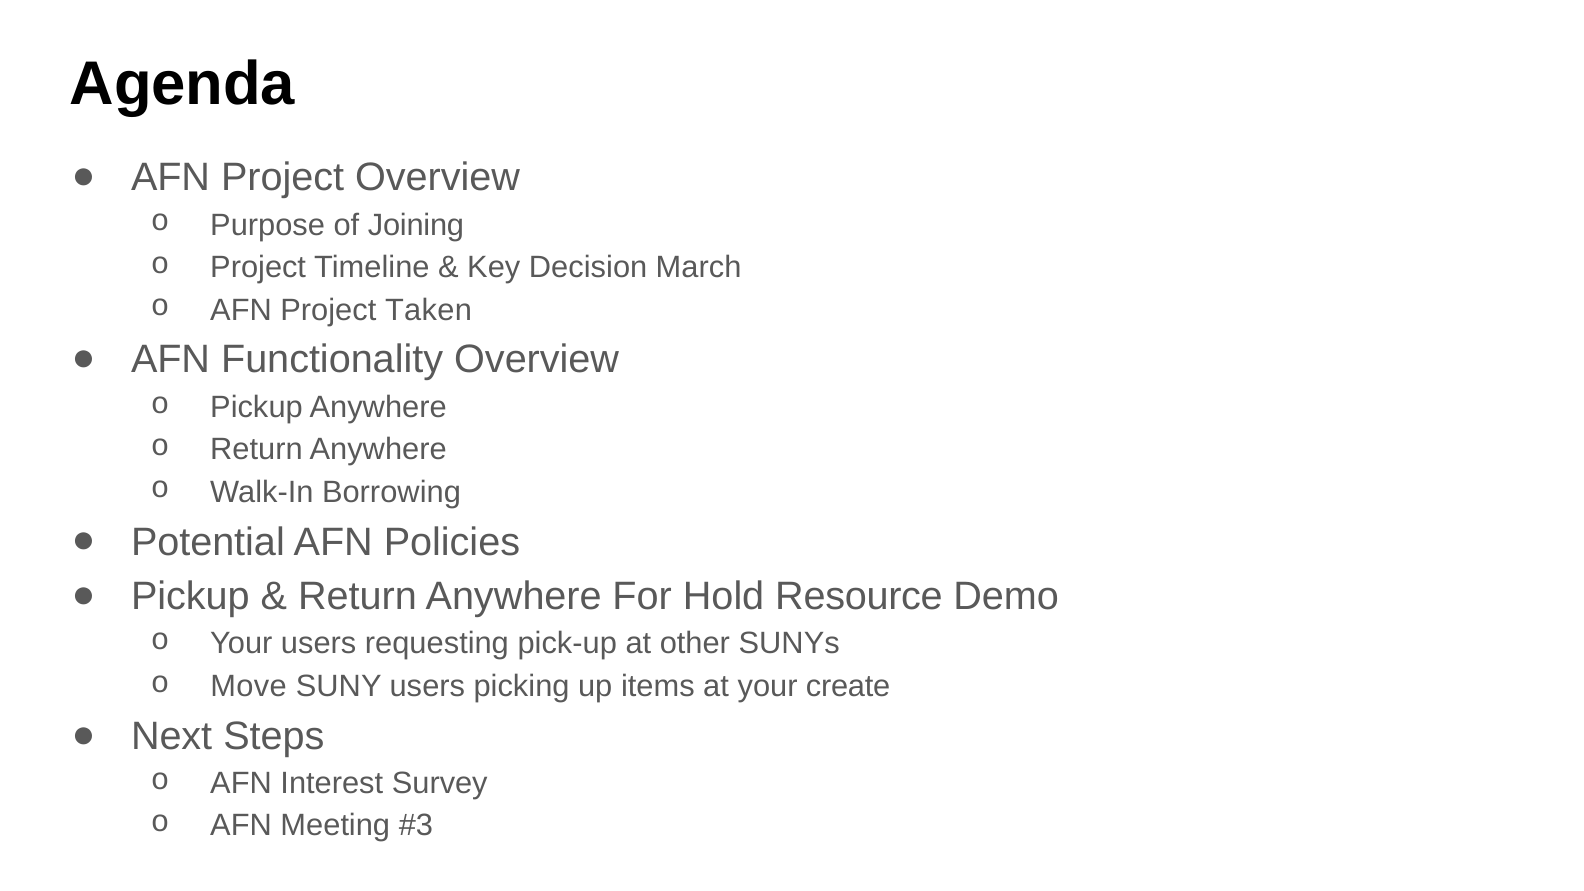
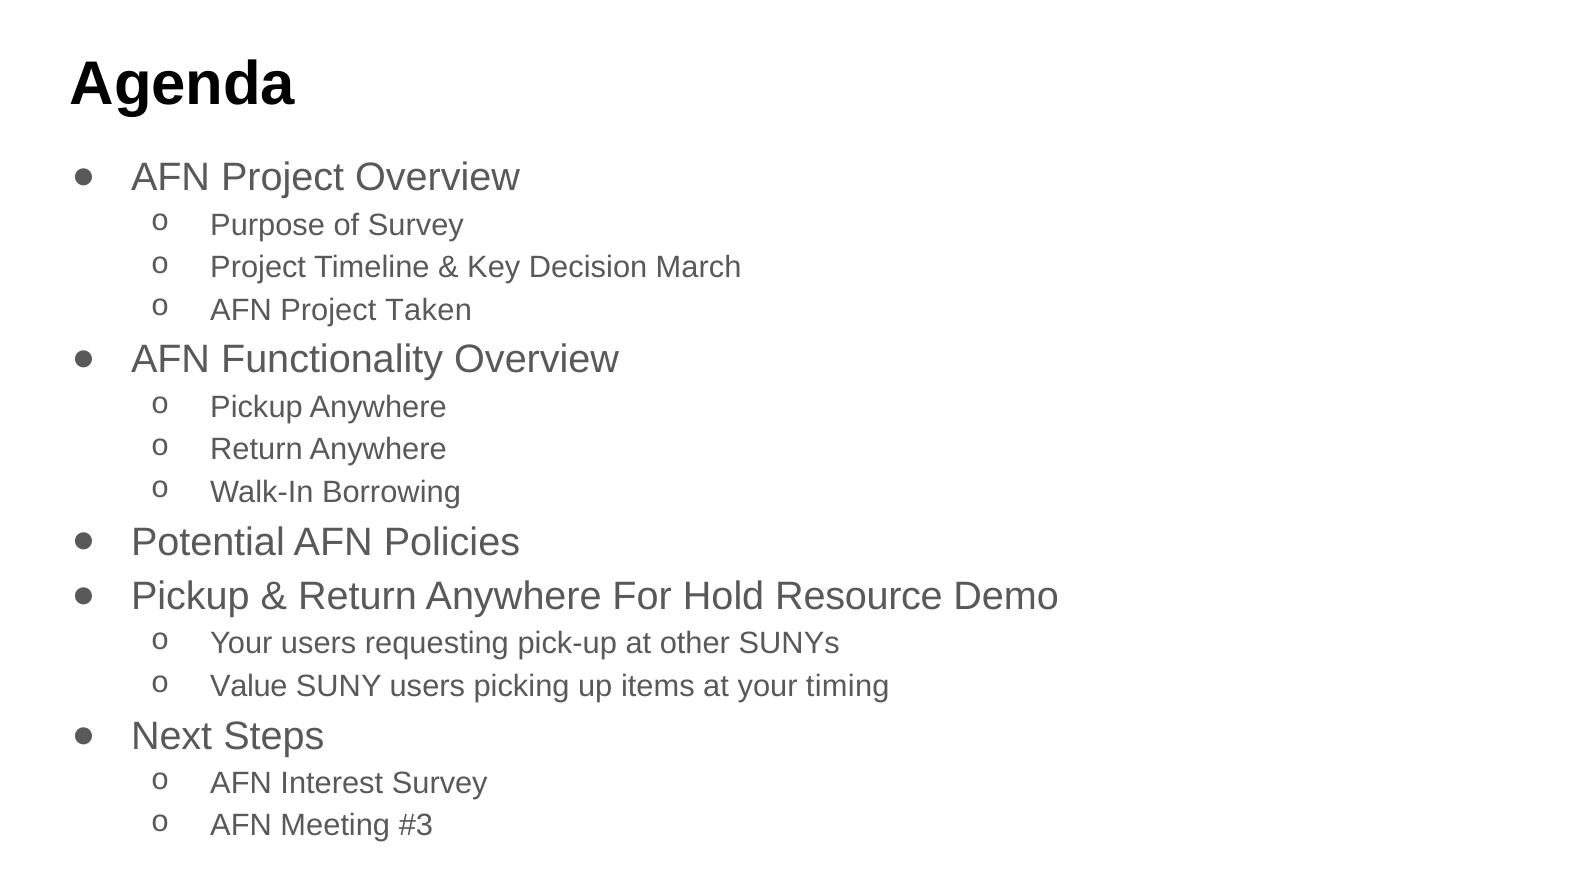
of Joining: Joining -> Survey (416, 225)
Move: Move -> Value (249, 686)
create: create -> timing (848, 686)
